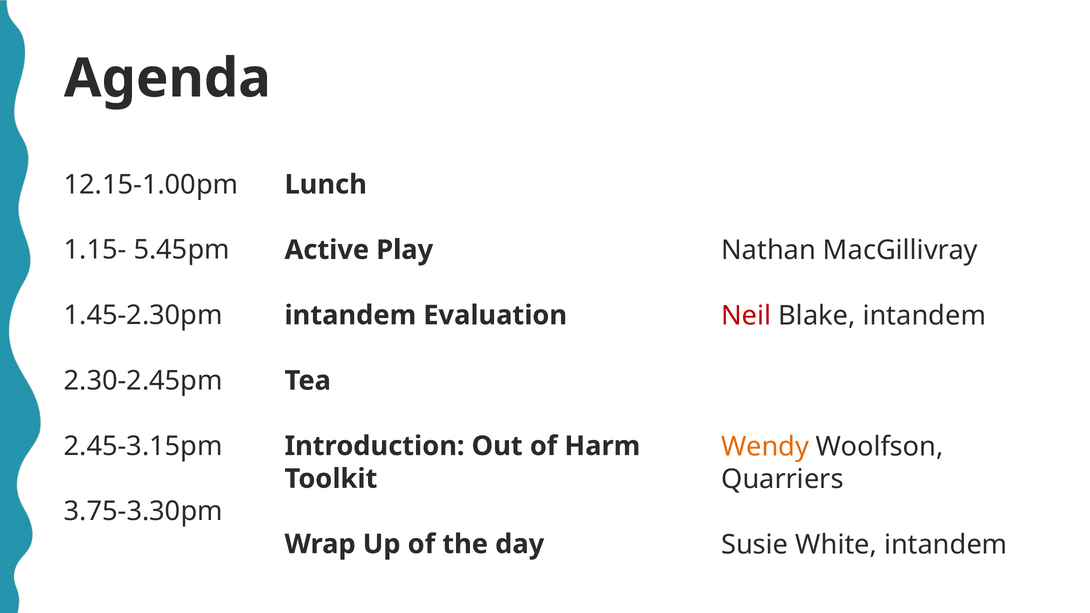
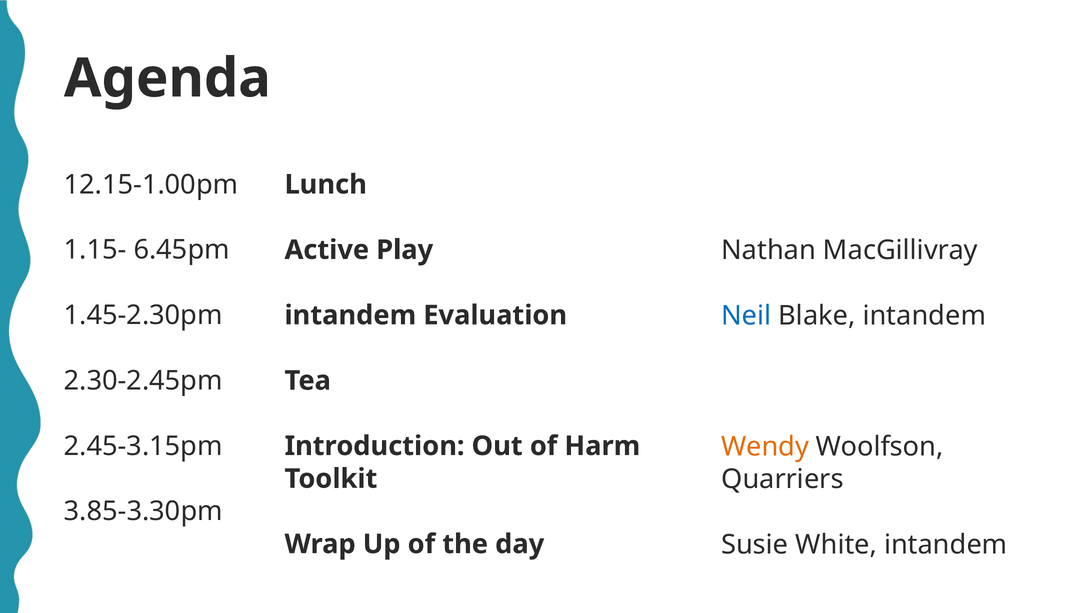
5.45pm: 5.45pm -> 6.45pm (182, 250)
Neil colour: red -> blue (746, 316)
3.75-3.30pm: 3.75-3.30pm -> 3.85-3.30pm (143, 512)
